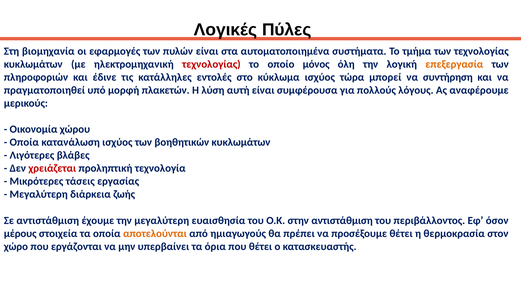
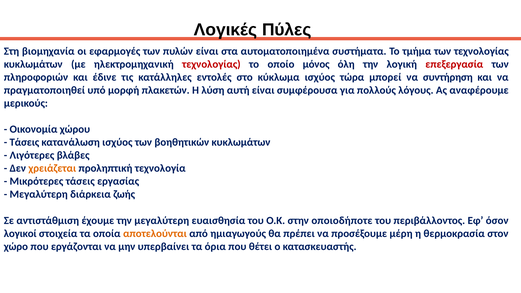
επεξεργασία colour: orange -> red (454, 64)
Οποία: Οποία -> Τάσεις (24, 142)
χρειάζεται colour: red -> orange (52, 168)
στην αντιστάθμιση: αντιστάθμιση -> οποιοδήποτε (342, 221)
μέρους: μέρους -> λογικοί (20, 234)
προσέξουμε θέτει: θέτει -> μέρη (401, 234)
